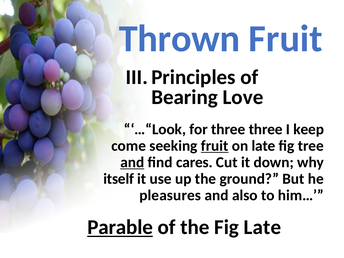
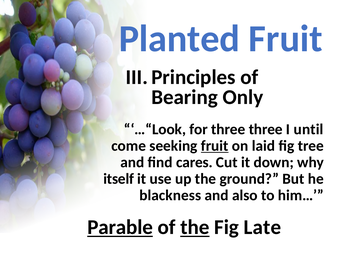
Thrown: Thrown -> Planted (179, 39)
Love: Love -> Only (243, 97)
keep: keep -> until (309, 129)
on late: late -> laid (263, 146)
and underline: present -> none (132, 162)
pleasures: pleasures -> blackness (170, 195)
the underline: none -> present (195, 227)
